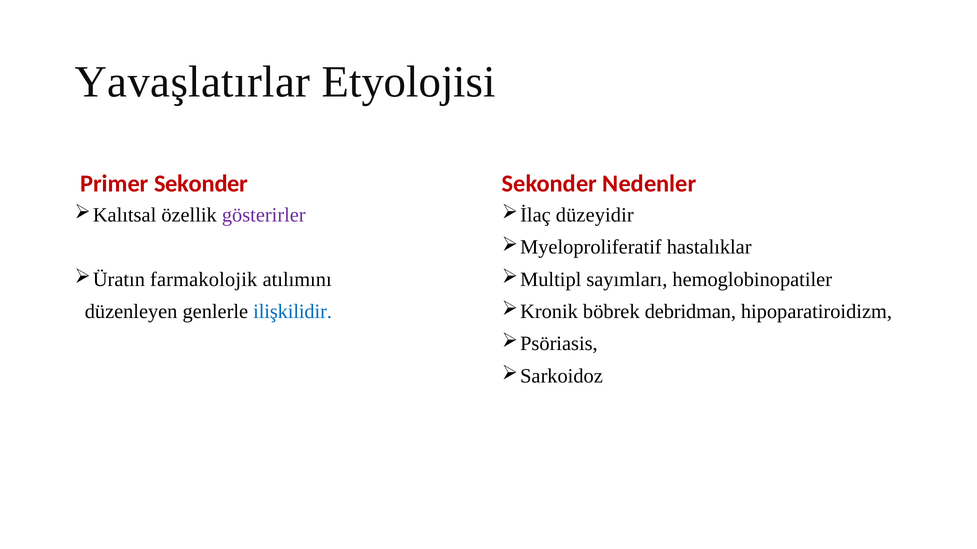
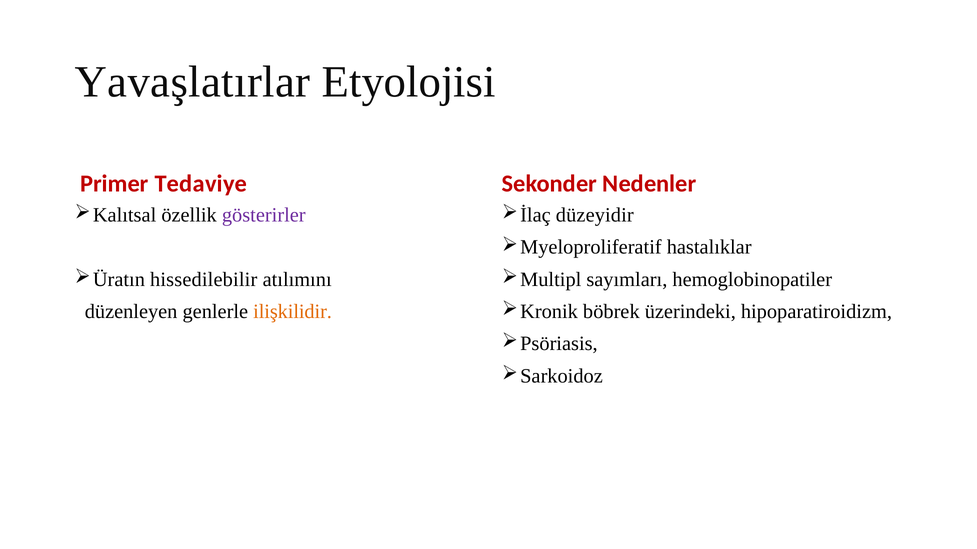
Primer Sekonder: Sekonder -> Tedaviye (201, 184)
farmakolojik: farmakolojik -> hissedilebilir (204, 280)
debridman: debridman -> üzerindeki (690, 312)
ilişkilidir colour: blue -> orange (293, 312)
